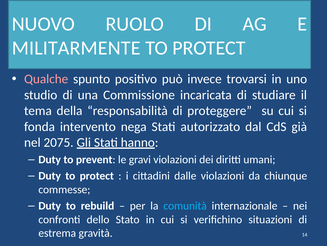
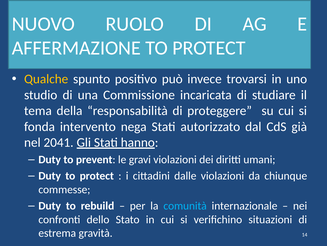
MILITARMENTE: MILITARMENTE -> AFFERMAZIONE (76, 48)
Qualche colour: pink -> yellow (46, 79)
2075: 2075 -> 2041 (59, 142)
